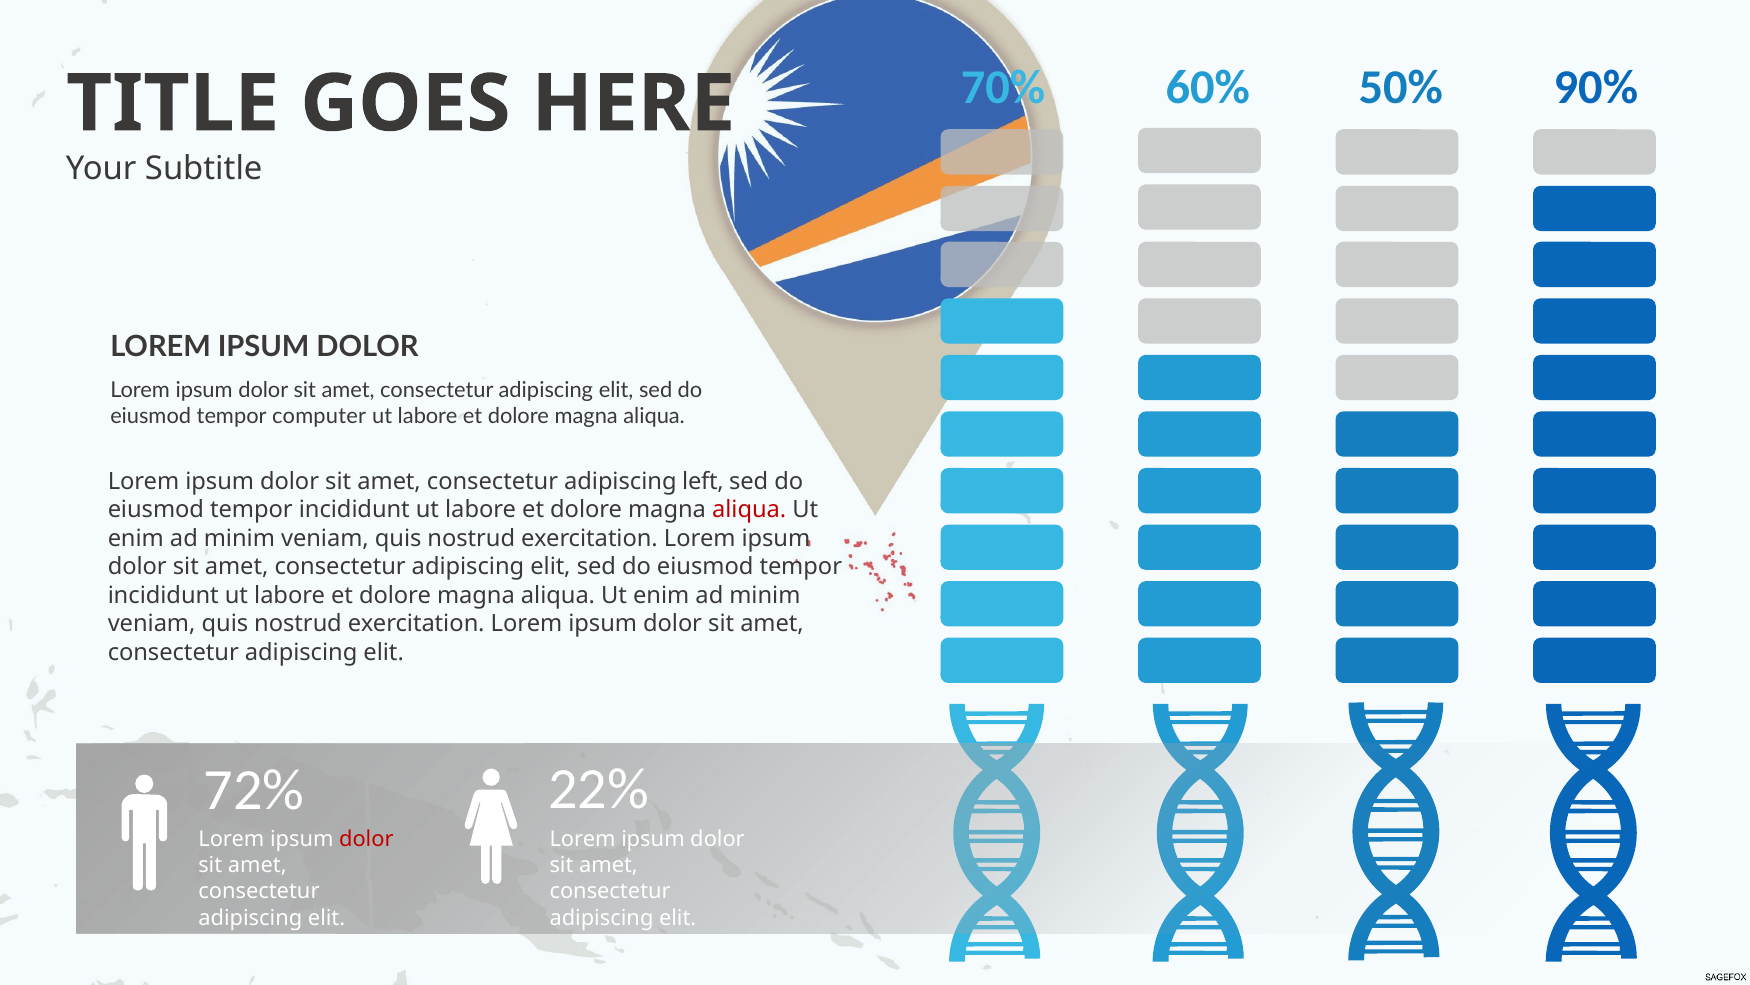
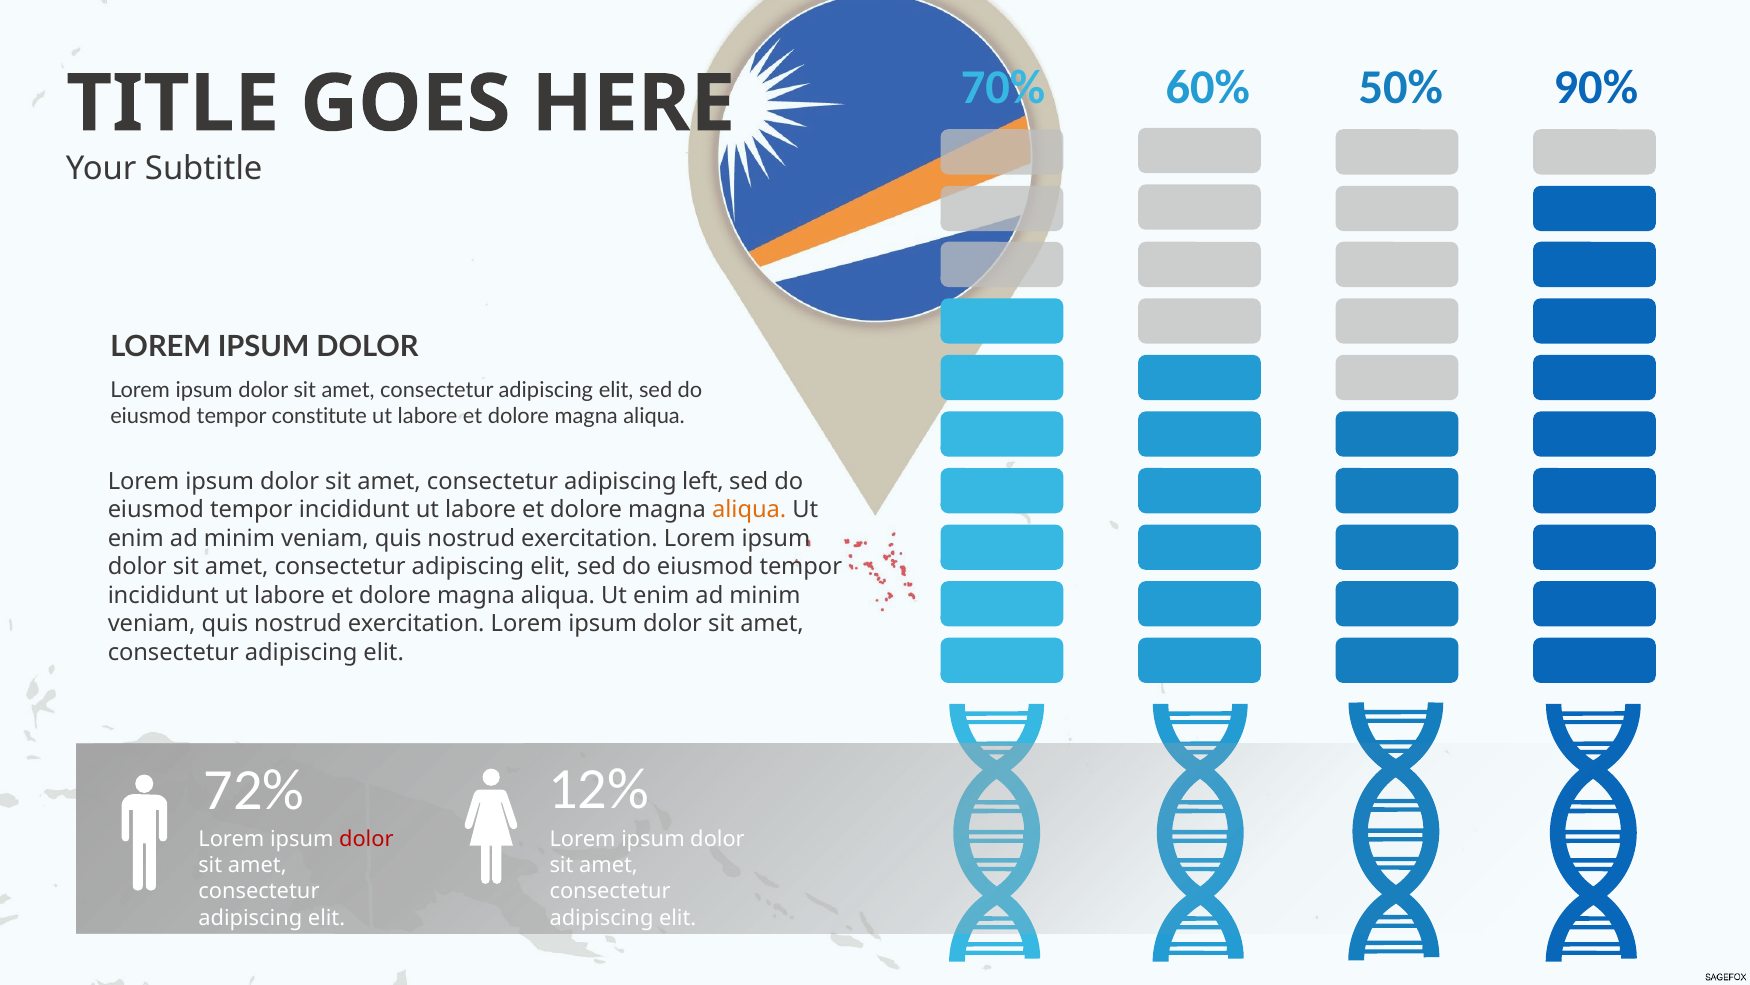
computer: computer -> constitute (319, 416)
aliqua colour: red -> orange (749, 510)
22%: 22% -> 12% (599, 789)
